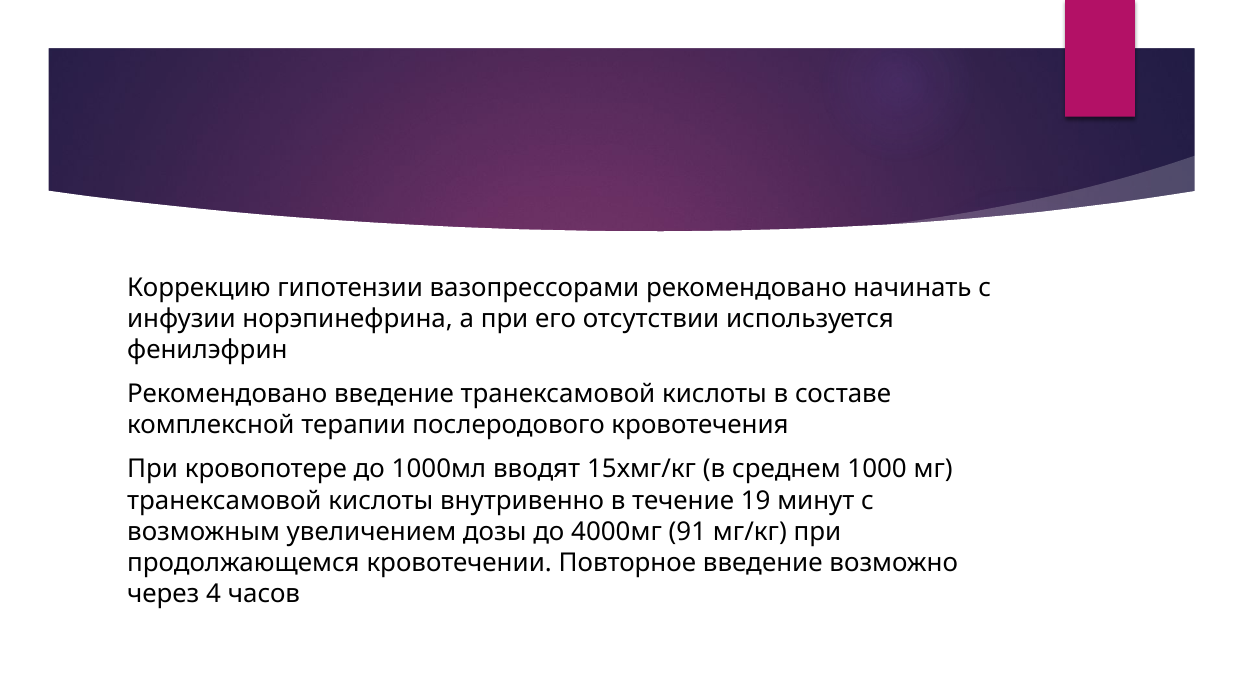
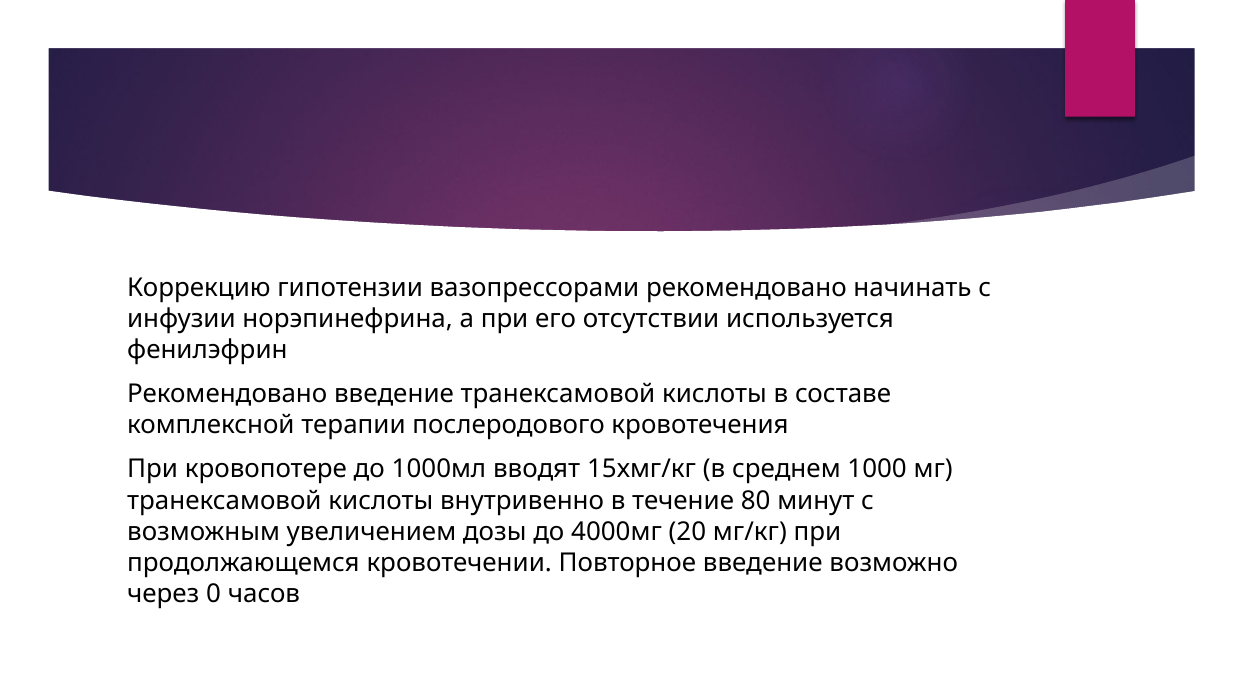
19: 19 -> 80 (756, 500)
91: 91 -> 20 (687, 531)
4: 4 -> 0 (214, 594)
